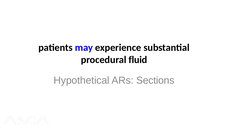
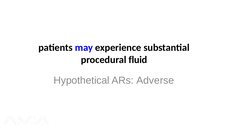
Sections: Sections -> Adverse (155, 81)
